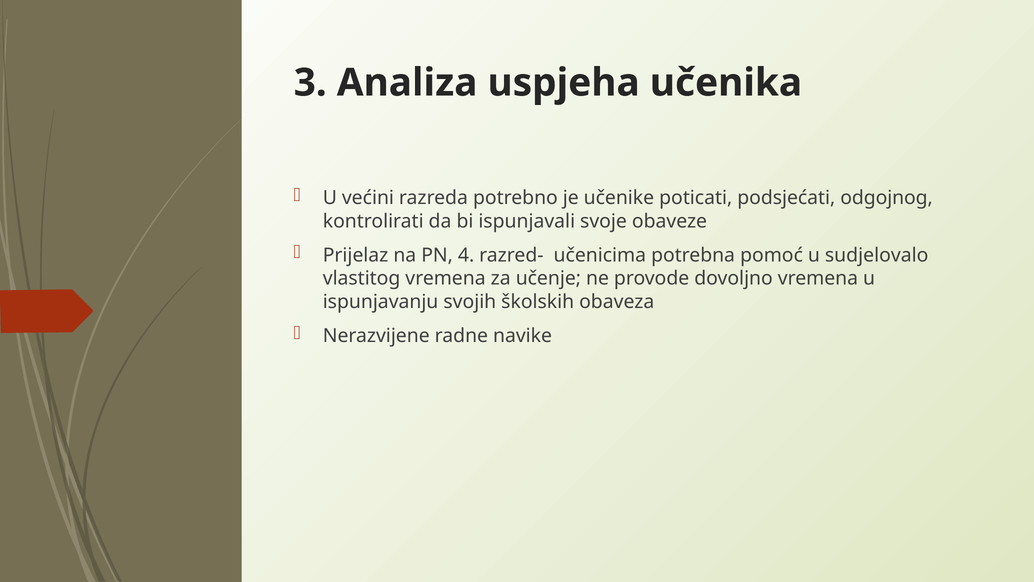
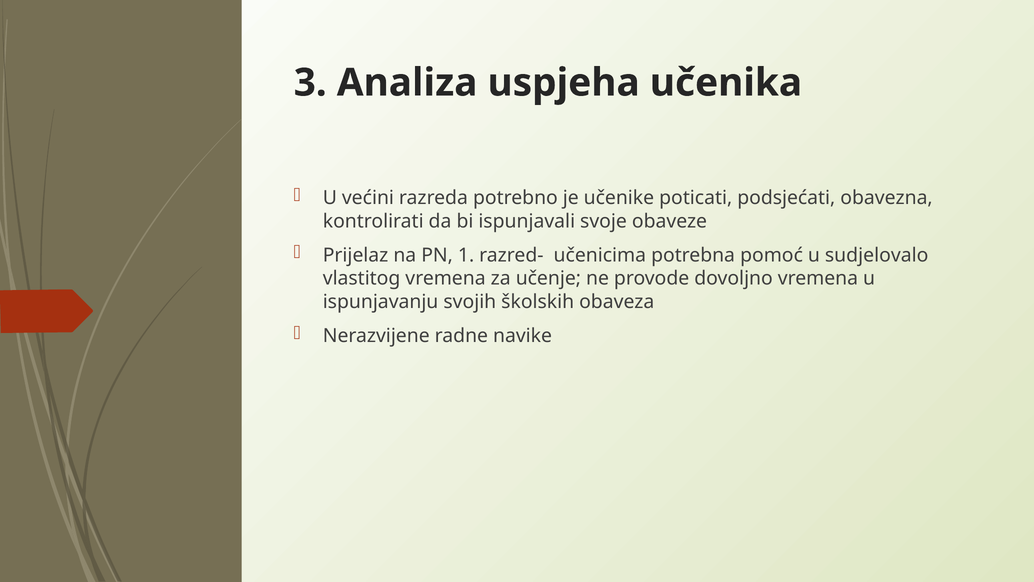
odgojnog: odgojnog -> obavezna (886, 198)
4: 4 -> 1 (466, 255)
